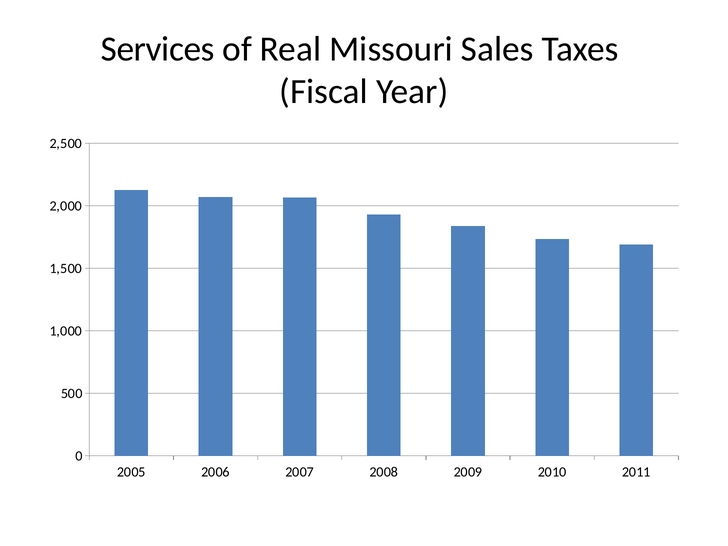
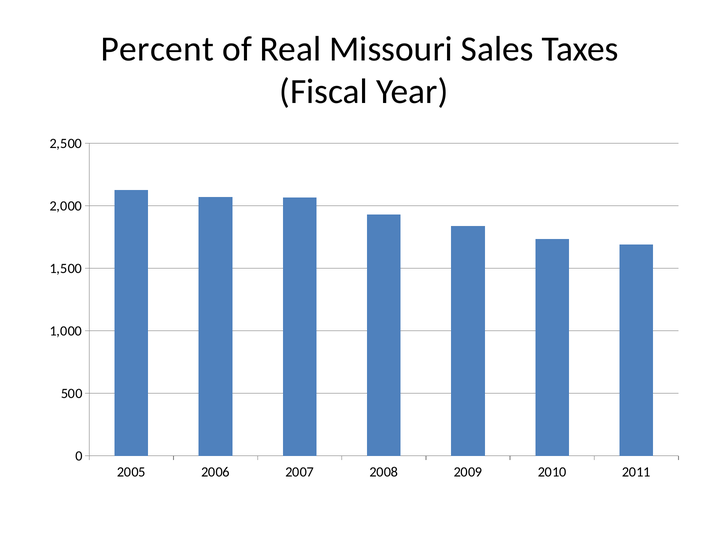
Services: Services -> Percent (157, 49)
